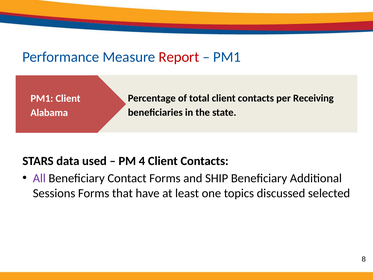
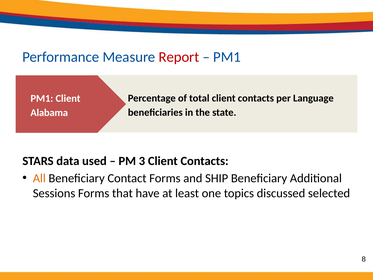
Receiving: Receiving -> Language (313, 98)
4: 4 -> 3 (142, 161)
All colour: purple -> orange (39, 178)
